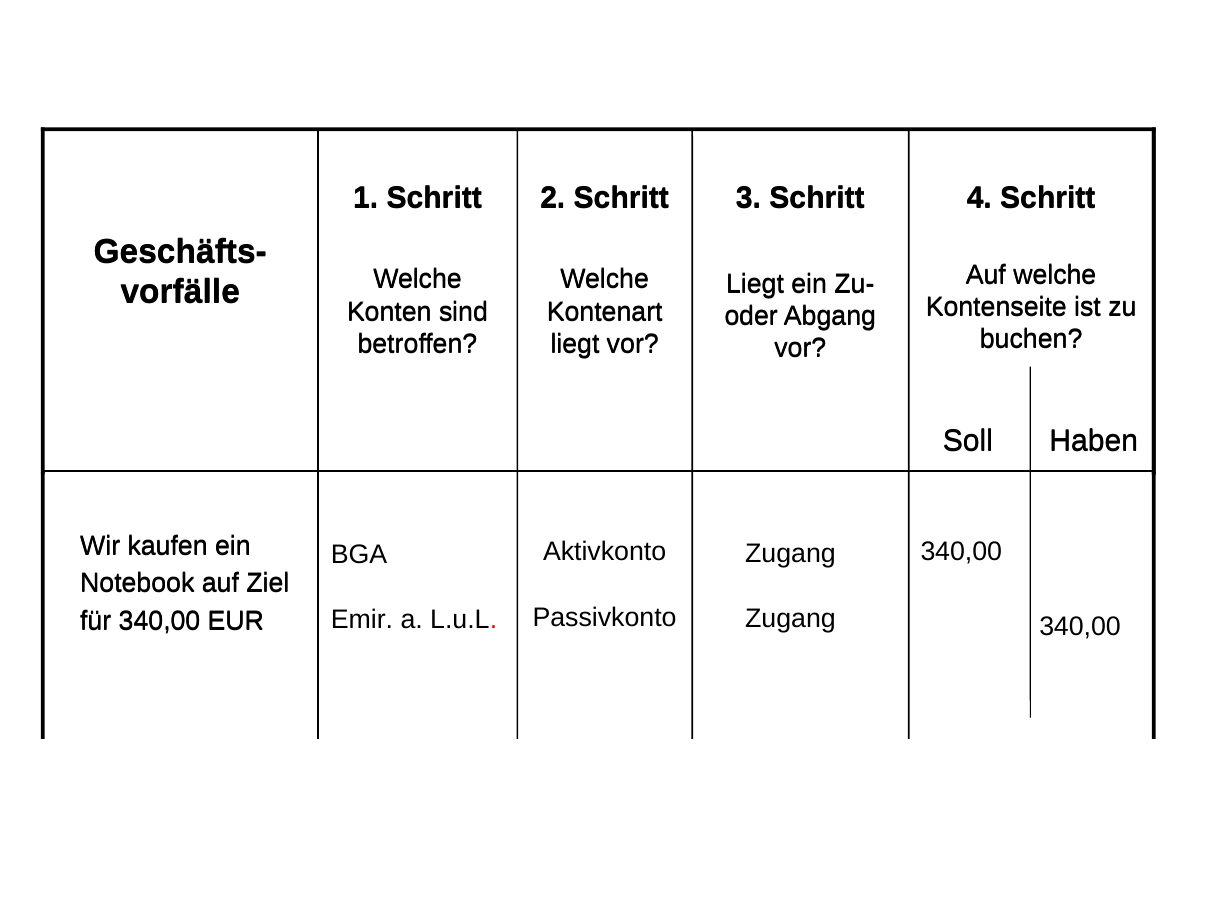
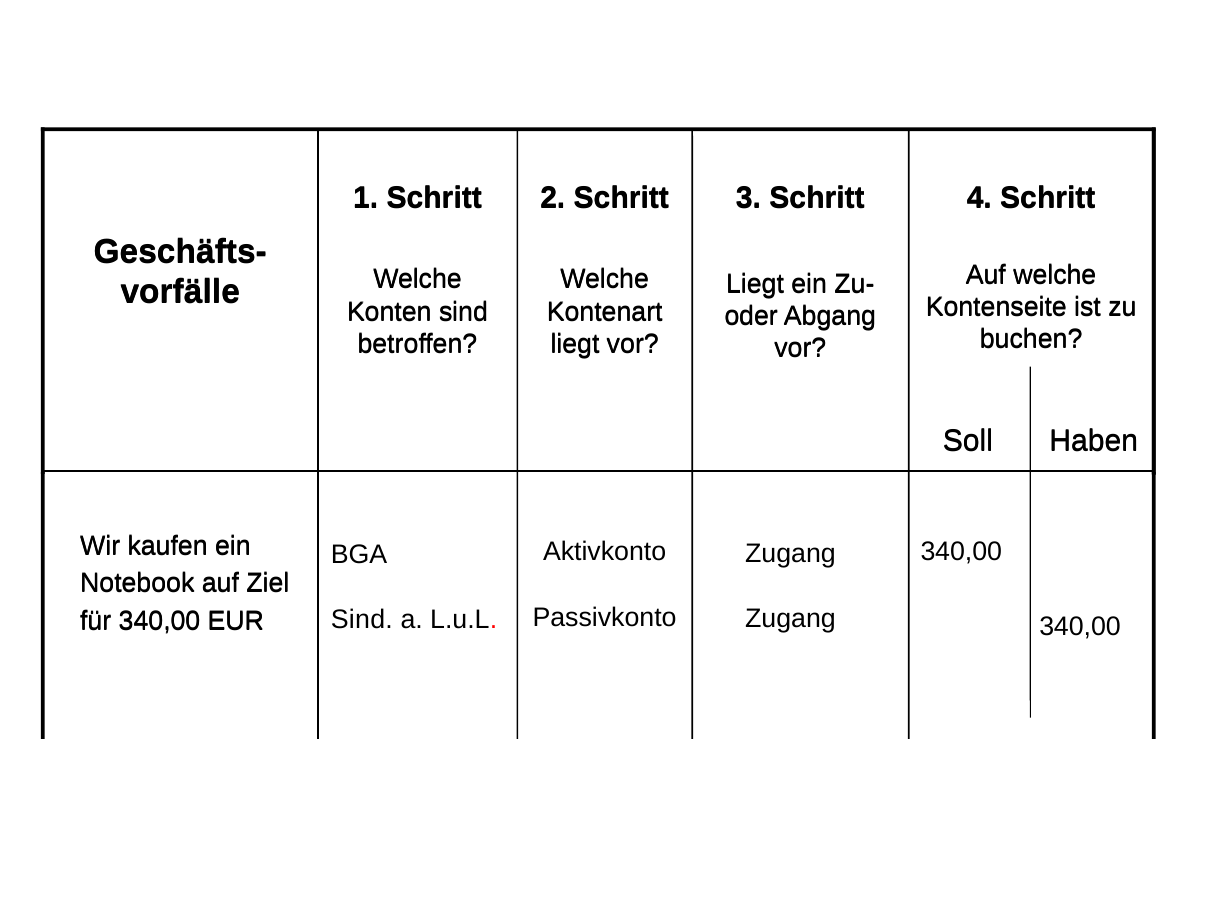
Emir: Emir -> Sind (362, 620)
